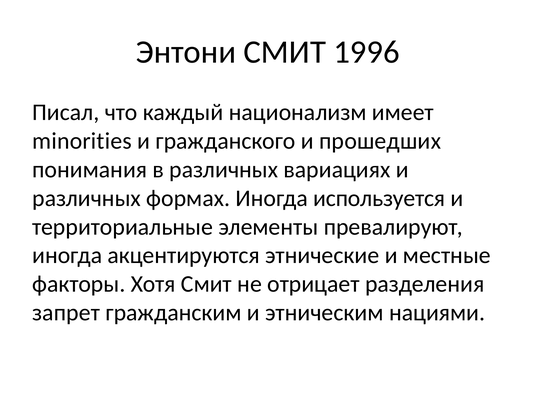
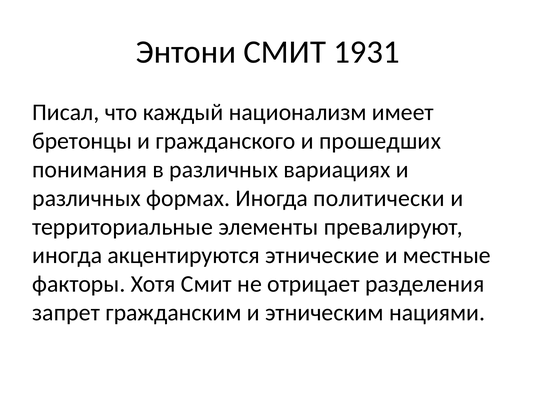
1996: 1996 -> 1931 (367, 52)
minorities: minorities -> бретонцы (82, 141)
используется: используется -> политически (379, 198)
